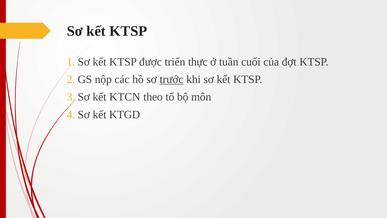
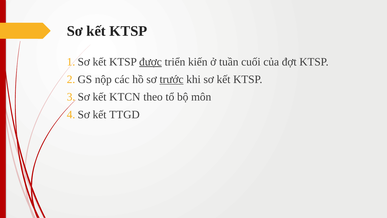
được underline: none -> present (151, 62)
thực: thực -> kiến (198, 62)
KTGD: KTGD -> TTGD (124, 114)
